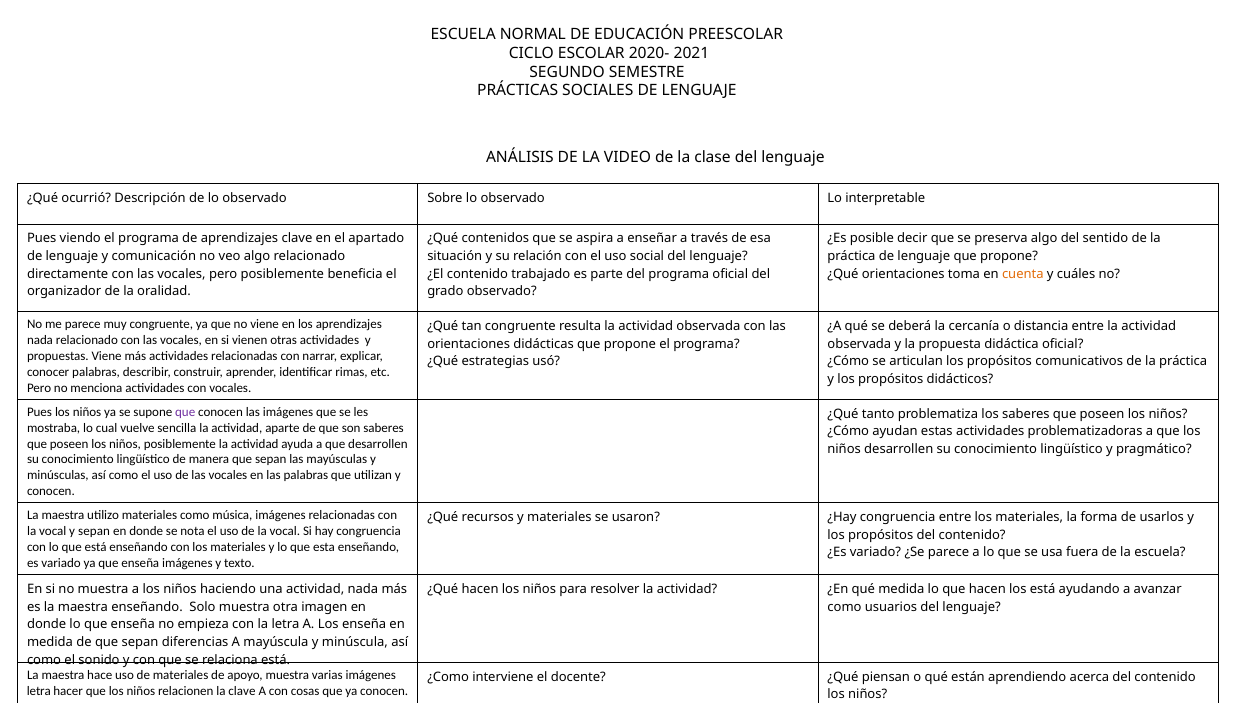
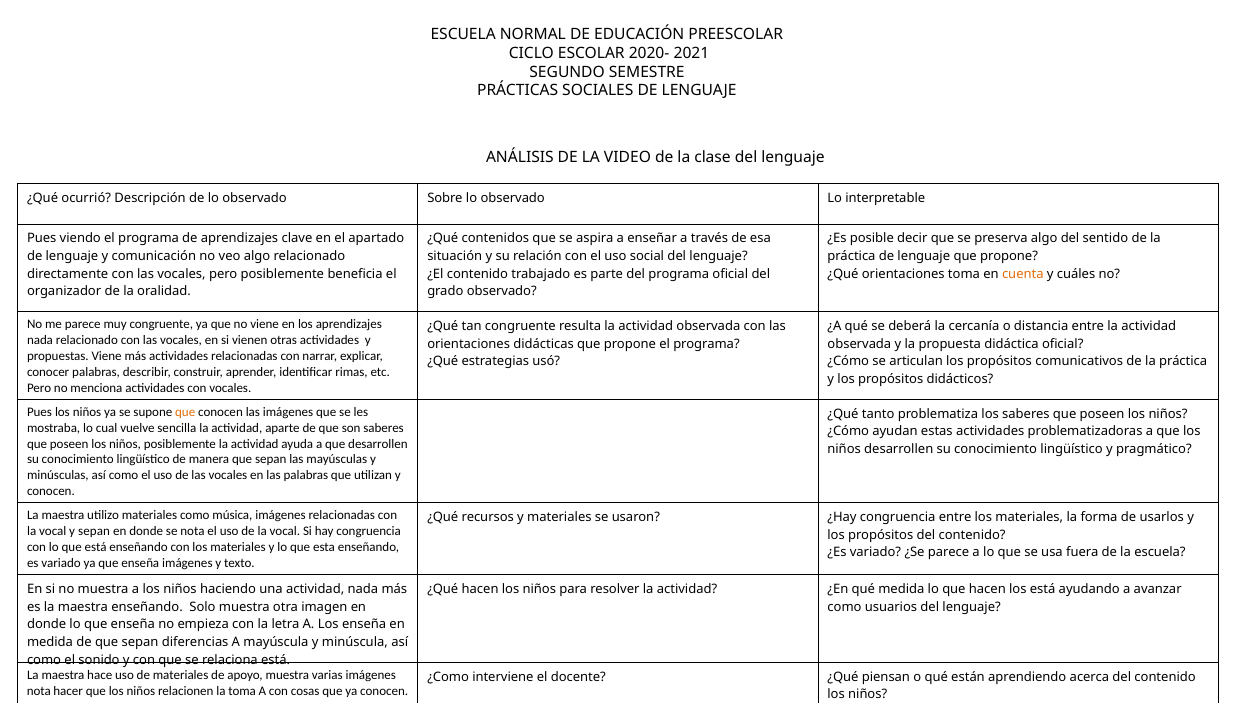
que colour: purple -> orange (185, 412)
letra: letra -> nota (39, 691)
la clave: clave -> toma (242, 691)
